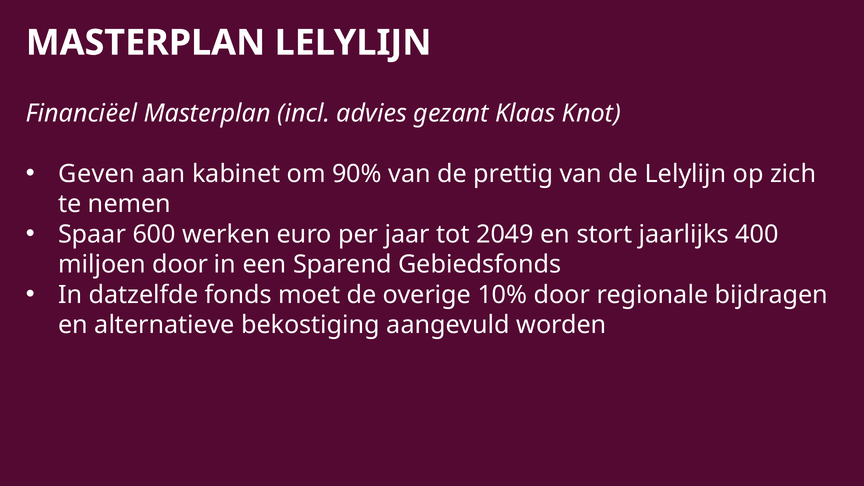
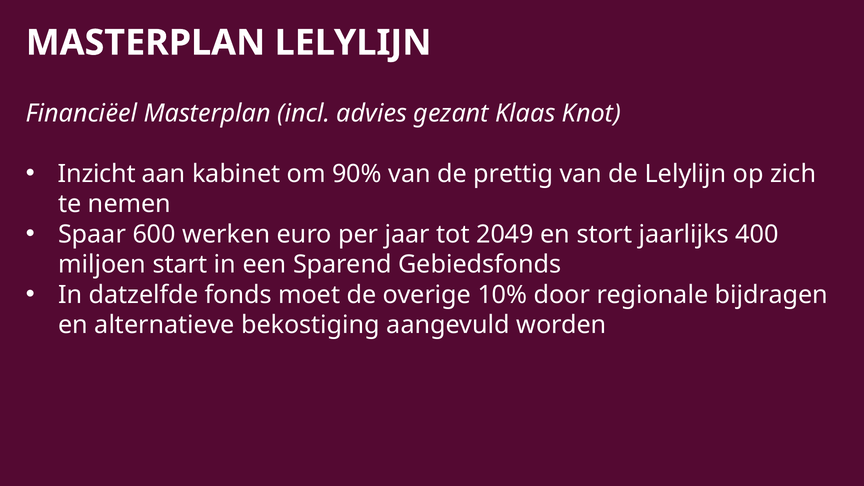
Geven: Geven -> Inzicht (97, 174)
miljoen door: door -> start (180, 265)
